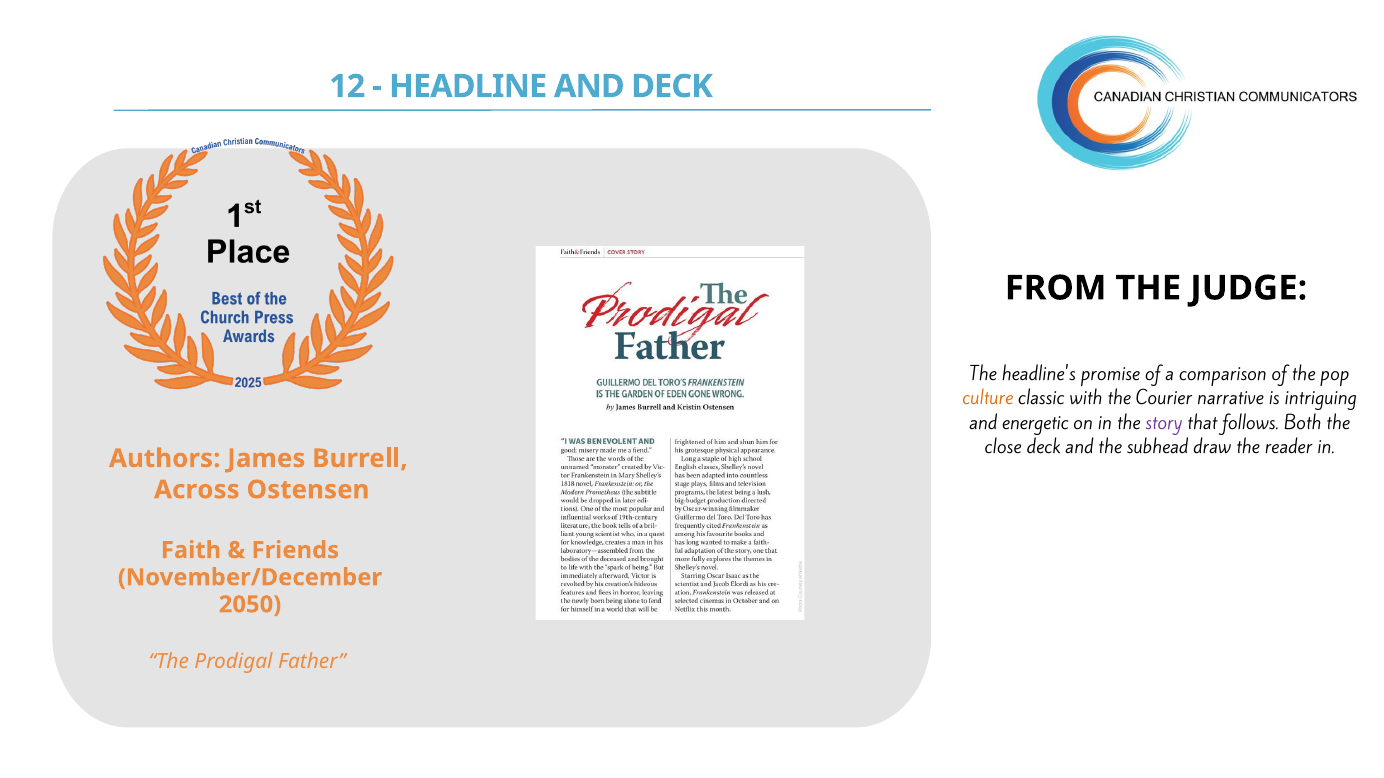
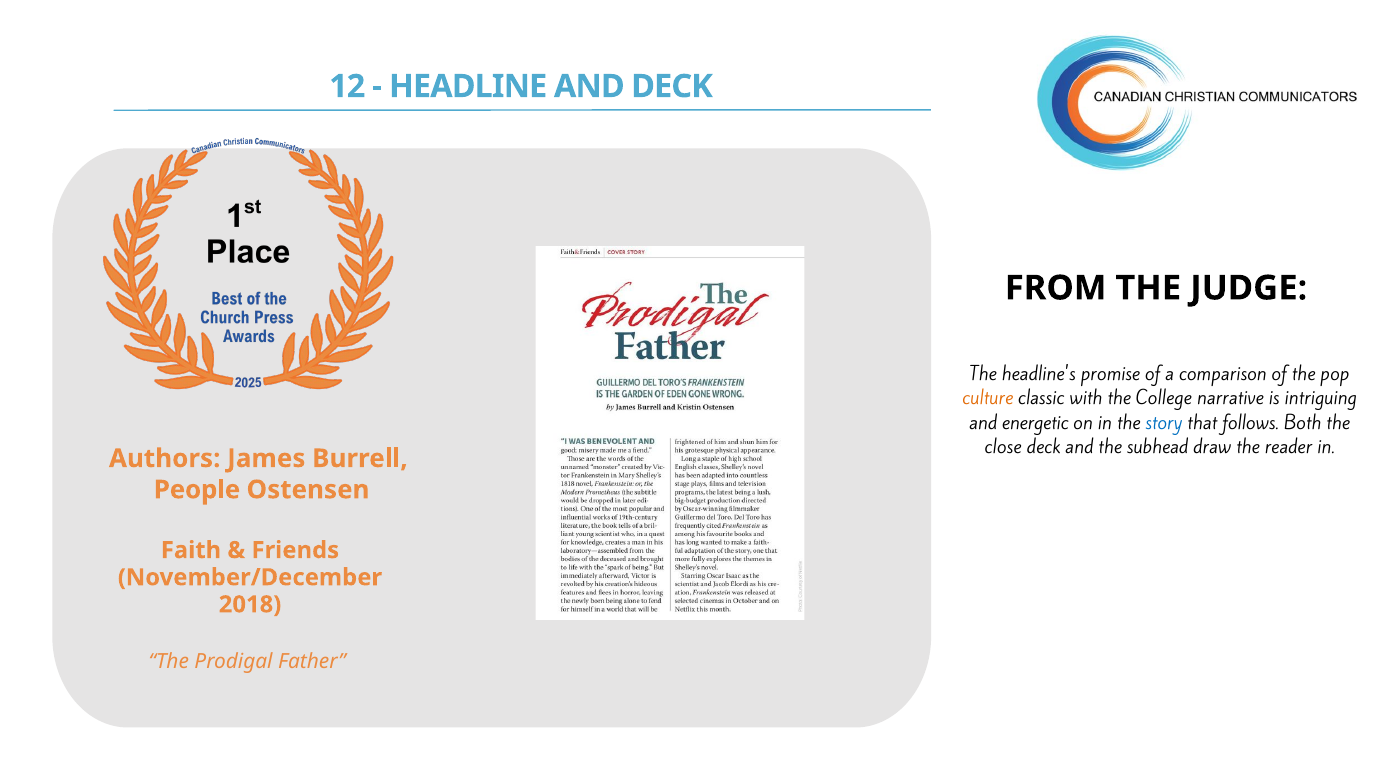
Courier: Courier -> College (1164, 399)
story colour: purple -> blue (1164, 424)
Across: Across -> People (197, 490)
2050: 2050 -> 2018 (250, 605)
